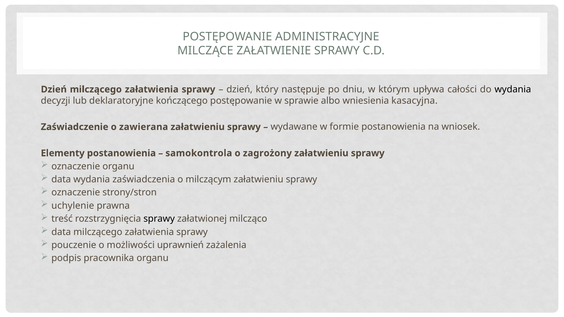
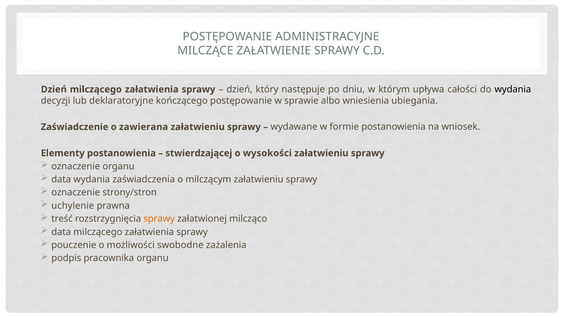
kasacyjna: kasacyjna -> ubiegania (415, 101)
samokontrola: samokontrola -> stwierdzającej (199, 153)
zagrożony: zagrożony -> wysokości (267, 153)
sprawy colour: black -> orange (159, 219)
uprawnień: uprawnień -> swobodne (180, 245)
